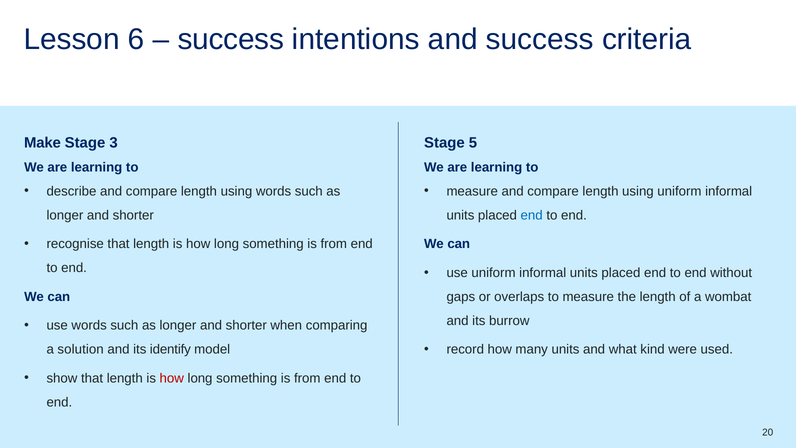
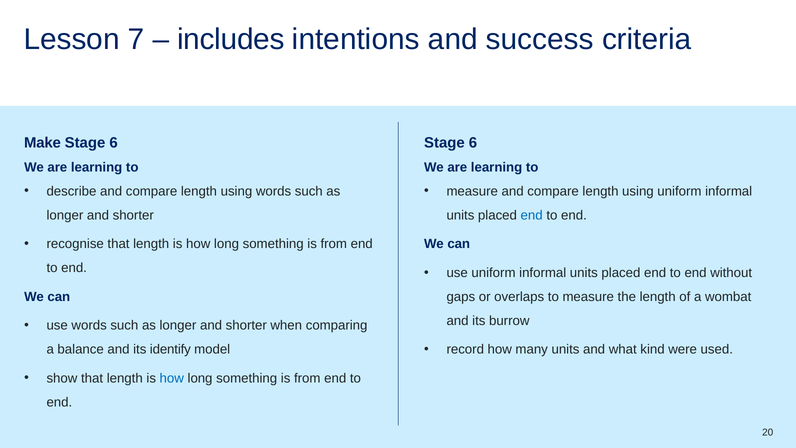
6: 6 -> 7 (136, 39)
success: success -> includes (231, 39)
3: 3 -> 6 (114, 143)
5: 5 -> 6 (473, 143)
solution: solution -> balance (81, 349)
how colour: red -> blue (172, 378)
